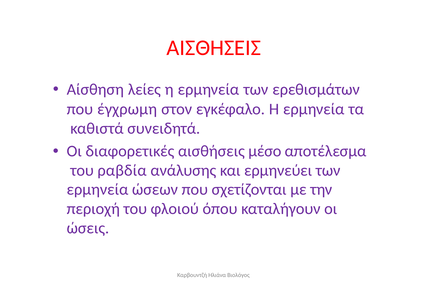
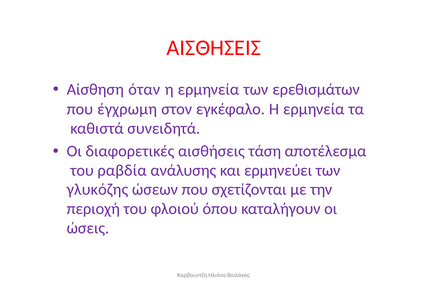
λείες: λείες -> όταν (144, 90)
μέσο: μέσο -> τάση (265, 151)
ερμηνεία: ερμηνεία -> γλυκόζης (97, 190)
